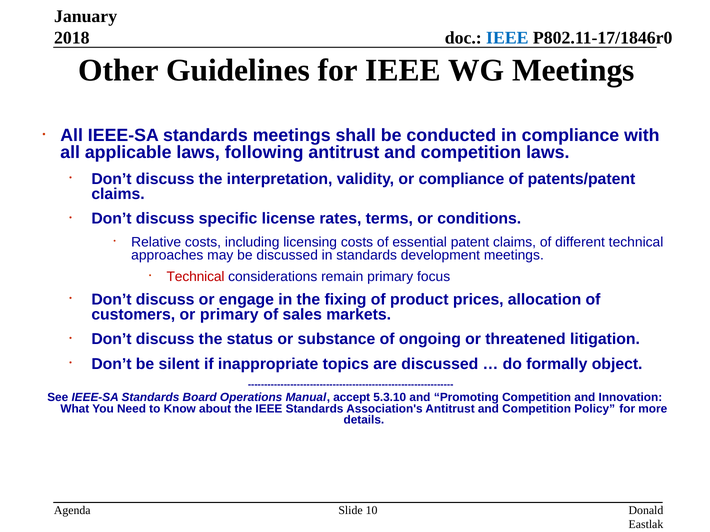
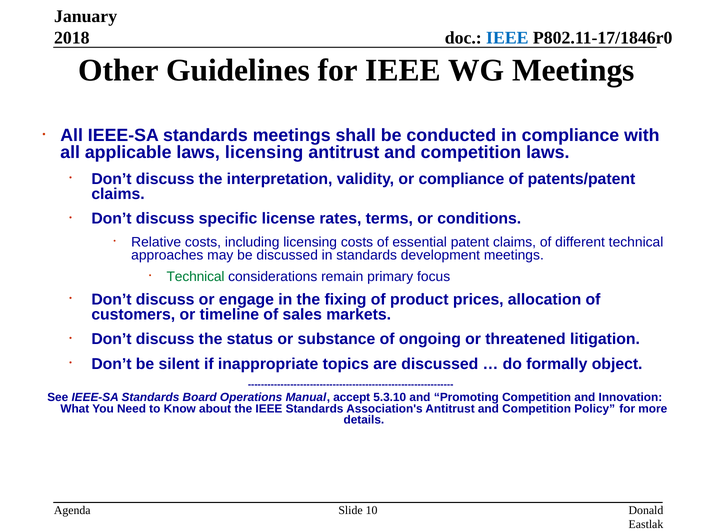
laws following: following -> licensing (264, 153)
Technical colour: red -> green (196, 277)
or primary: primary -> timeline (229, 315)
